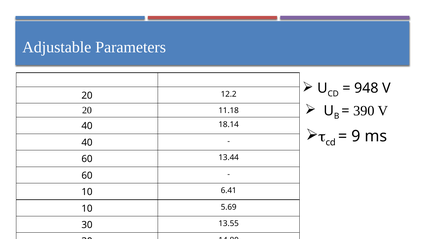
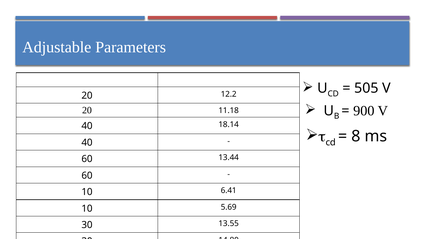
948: 948 -> 505 (366, 88)
390: 390 -> 900 (364, 111)
9: 9 -> 8 (356, 136)
